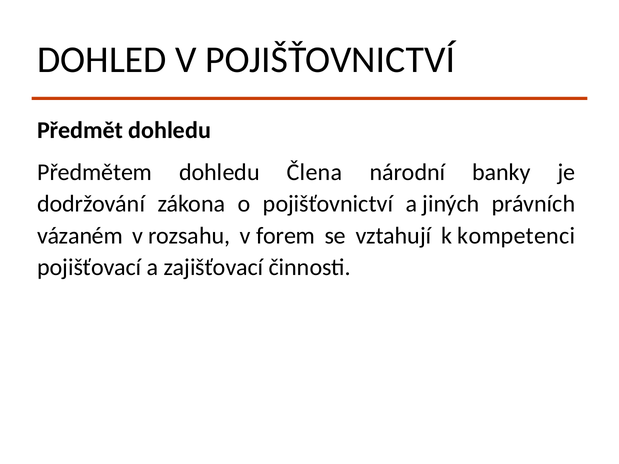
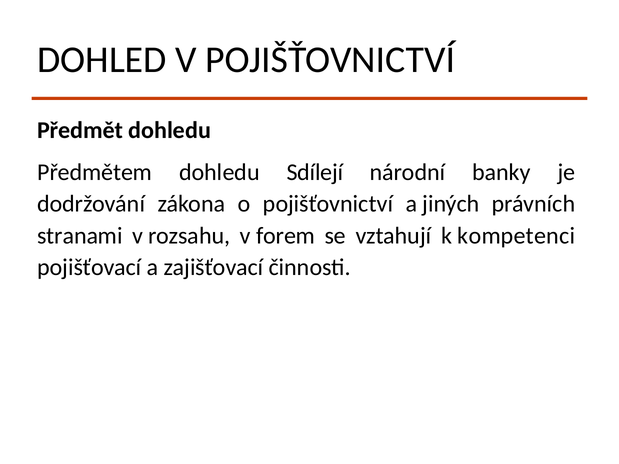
Člena: Člena -> Sdílejí (315, 172)
vázaném: vázaném -> stranami (80, 236)
